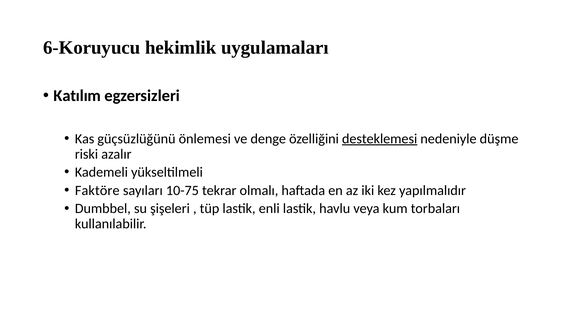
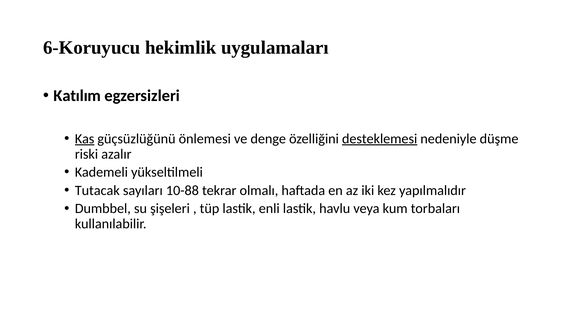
Kas underline: none -> present (85, 139)
Faktöre: Faktöre -> Tutacak (97, 190)
10-75: 10-75 -> 10-88 (182, 190)
